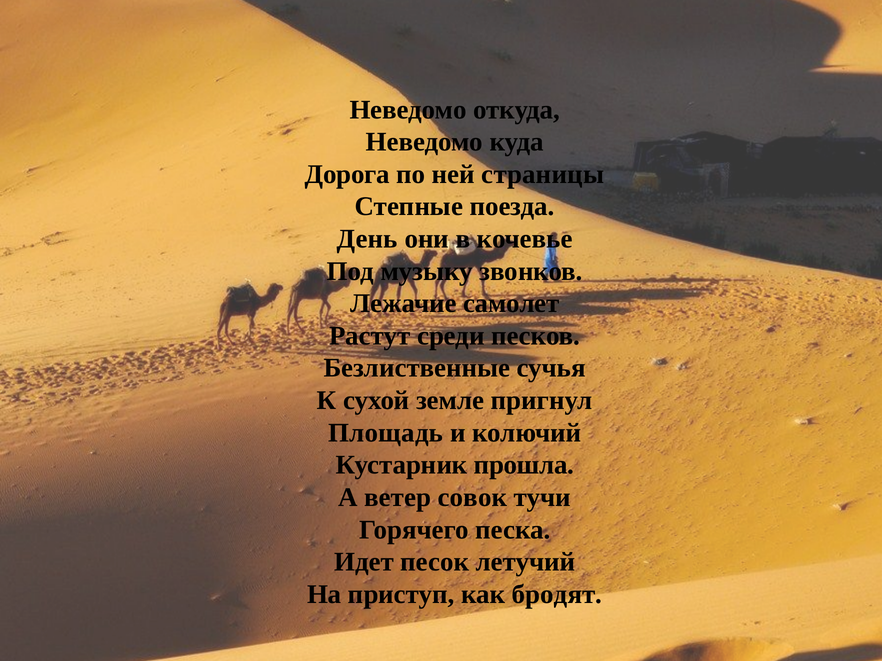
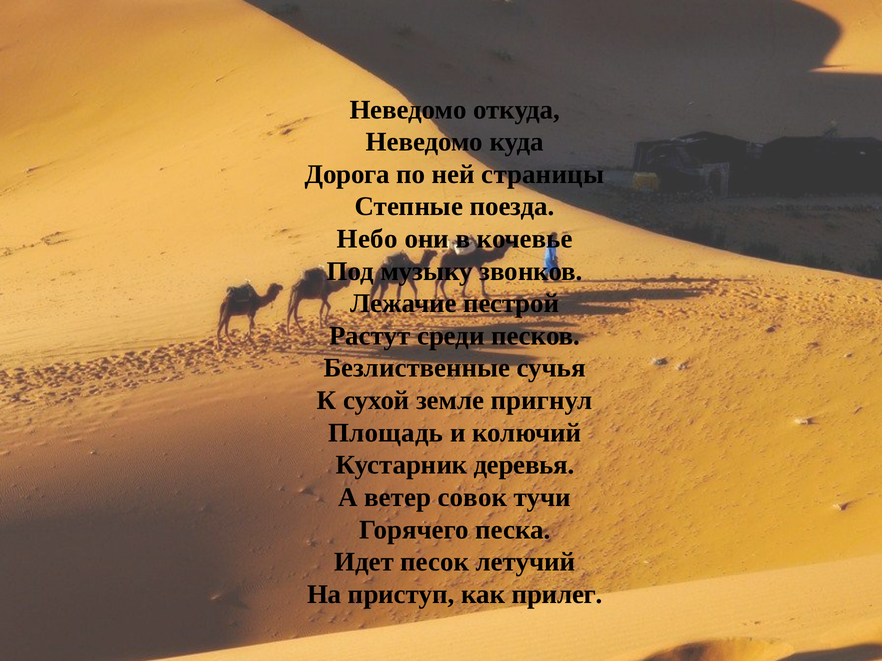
День: День -> Небо (367, 239)
самолет: самолет -> пестрой (511, 304)
прошла: прошла -> деревья (524, 465)
бродят: бродят -> прилег (557, 595)
